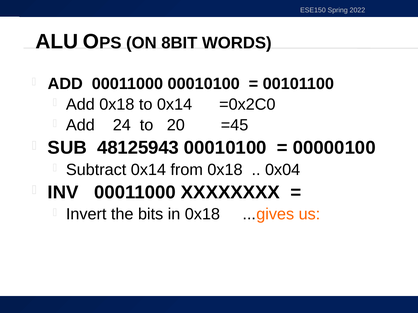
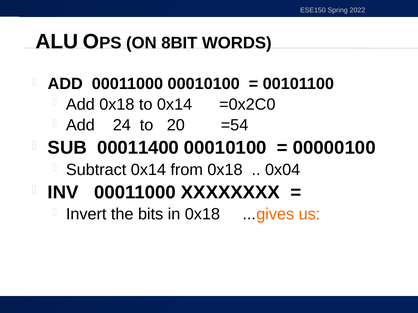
=45: =45 -> =54 (235, 125)
48125943: 48125943 -> 00011400 (138, 148)
